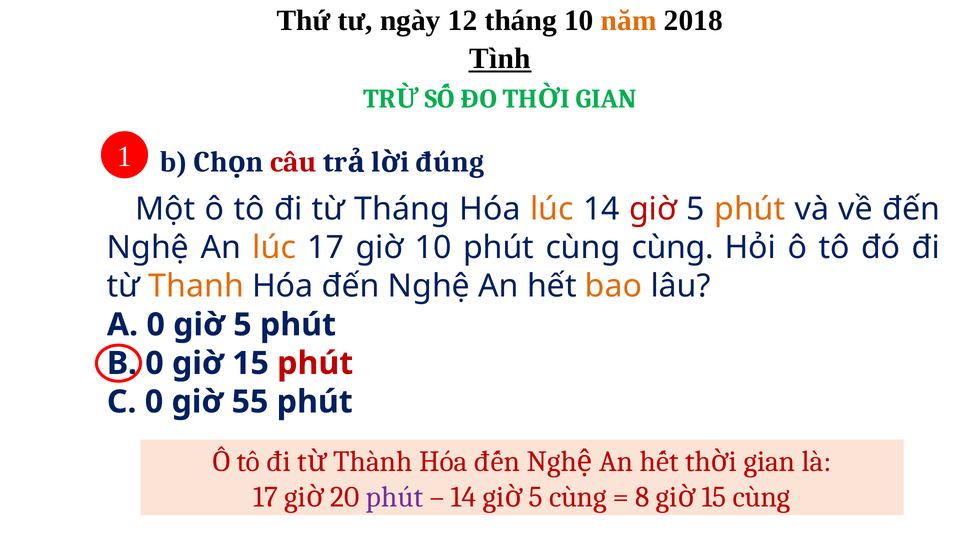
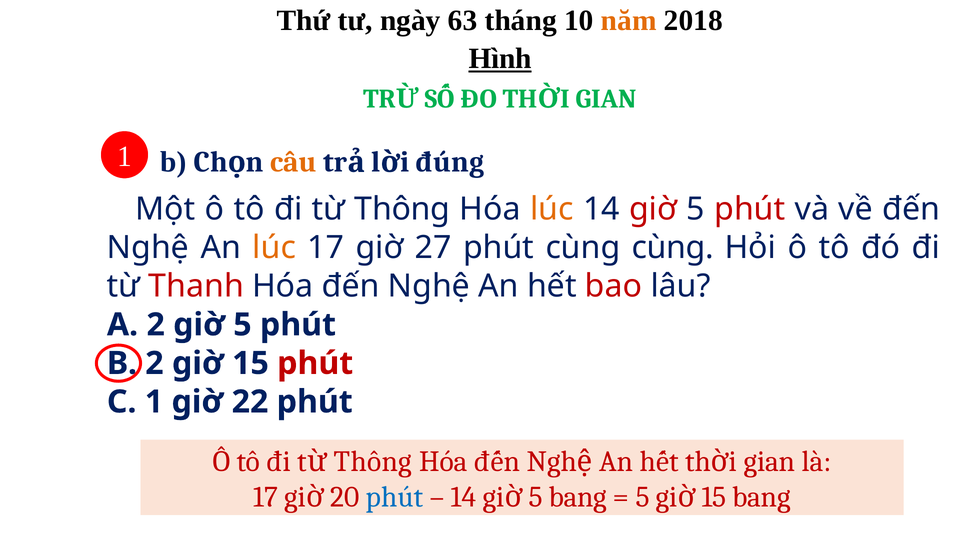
12: 12 -> 63 (463, 21)
Tình: Tình -> Hình (500, 59)
câu colour: red -> orange (293, 162)
từ Tháng: Tháng -> Thông (402, 209)
phút colour: orange -> red (750, 209)
giờ 10: 10 -> 27 (433, 248)
Thanh colour: orange -> red (196, 286)
bao colour: orange -> red (614, 286)
0: 0 -> 2 (156, 325)
0: 0 -> 2 (154, 363)
C 0: 0 -> 1 (154, 402)
55: 55 -> 22 (250, 402)
Thành: Thành -> Thông (373, 462)
phút colour: purple -> blue (395, 497)
5 cùng: cùng -> bang (578, 497)
8: 8 -> 5 (642, 497)
15 cùng: cùng -> bang (761, 497)
